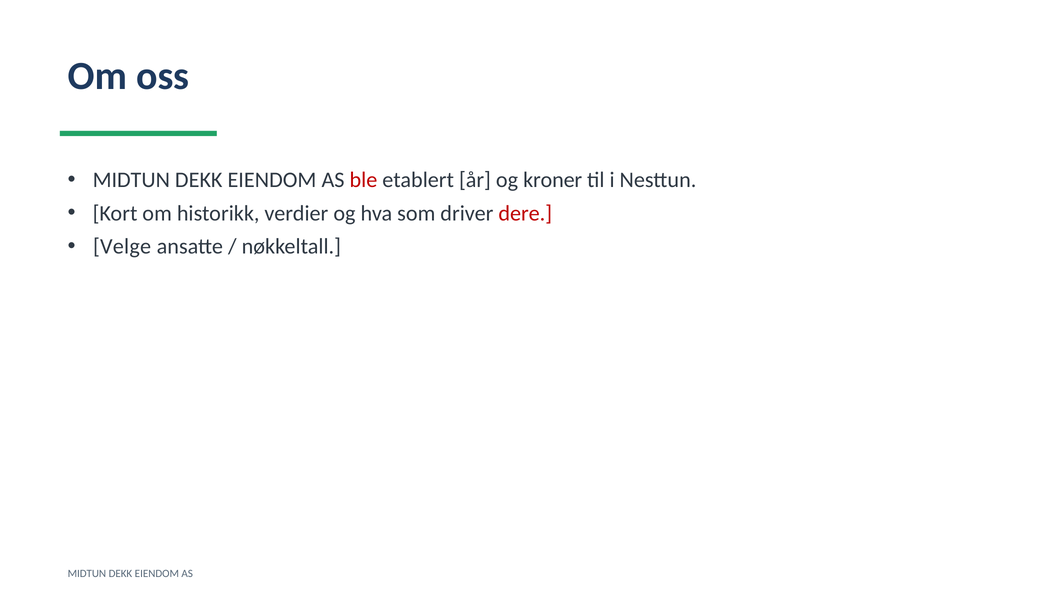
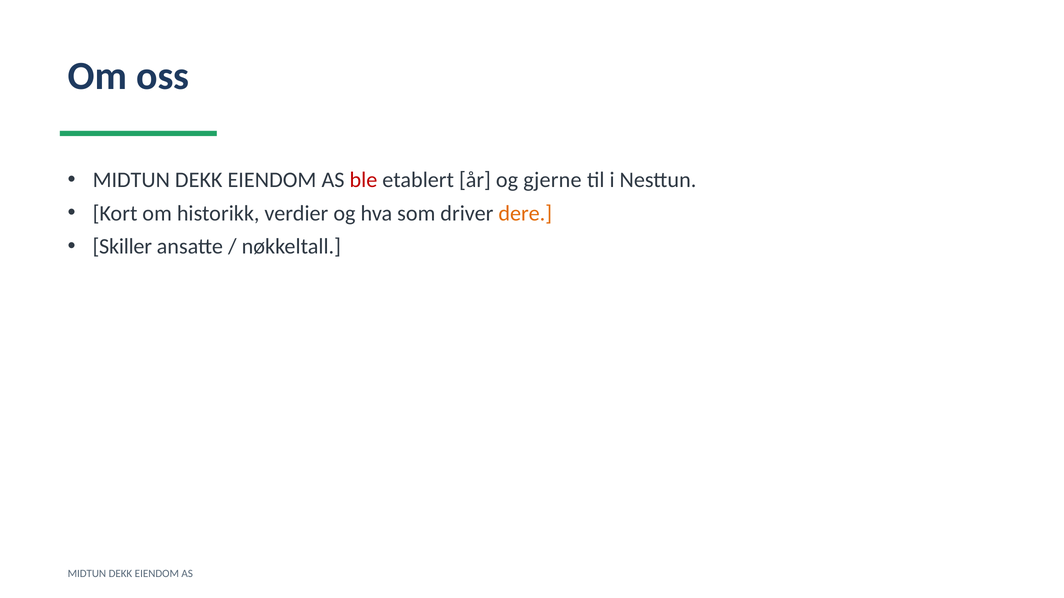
kroner: kroner -> gjerne (552, 180)
dere colour: red -> orange (525, 213)
Velge: Velge -> Skiller (122, 247)
